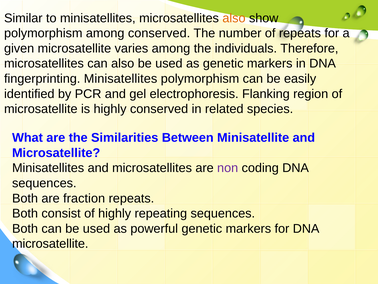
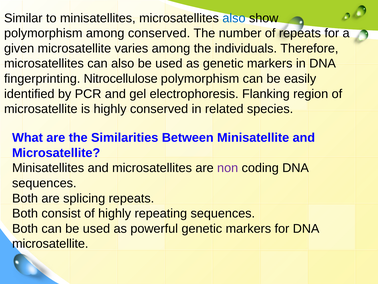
also colour: orange -> blue (234, 18)
fingerprinting Minisatellites: Minisatellites -> Nitrocellulose (121, 79)
fraction: fraction -> splicing (84, 198)
